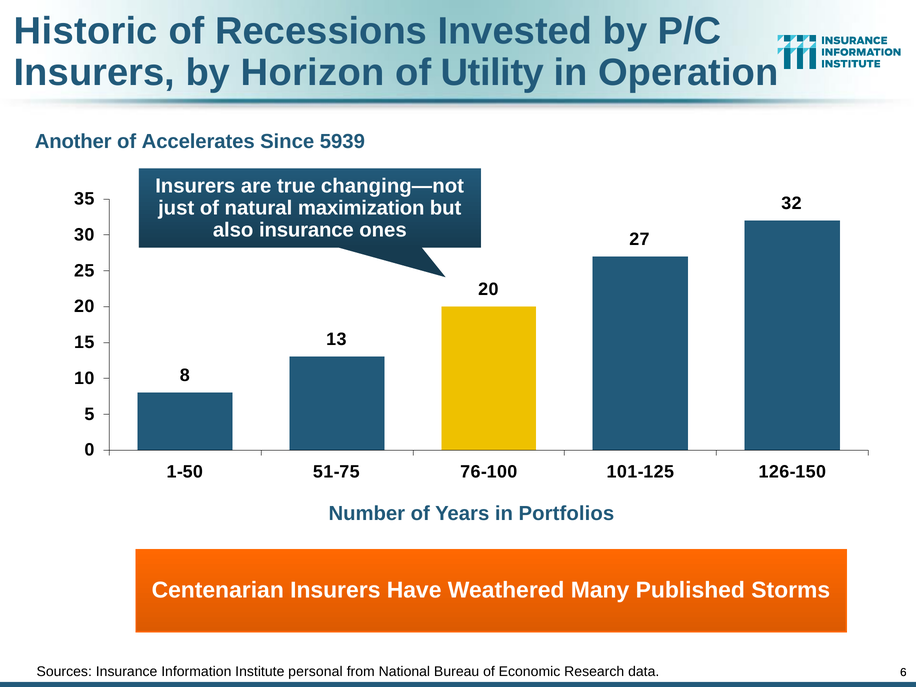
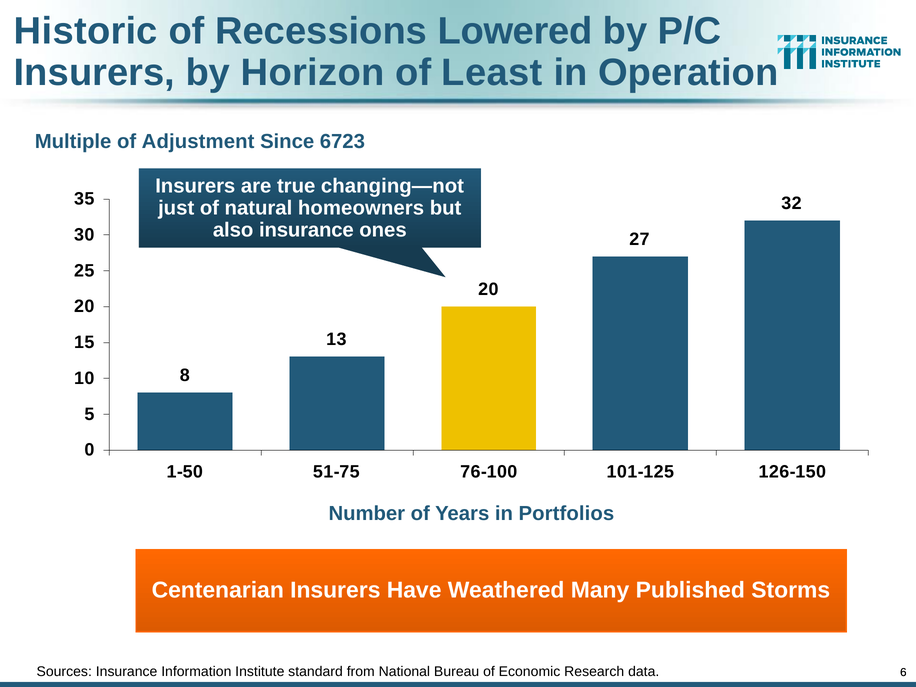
Invested: Invested -> Lowered (515, 31)
Utility: Utility -> Least (492, 72)
Another: Another -> Multiple (73, 142)
Accelerates: Accelerates -> Adjustment (198, 142)
5939: 5939 -> 6723 (342, 142)
maximization: maximization -> homeowners (361, 208)
personal: personal -> standard (316, 672)
